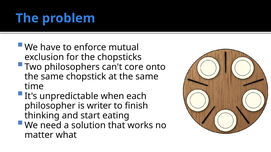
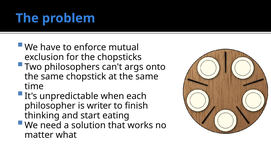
core: core -> args (134, 67)
